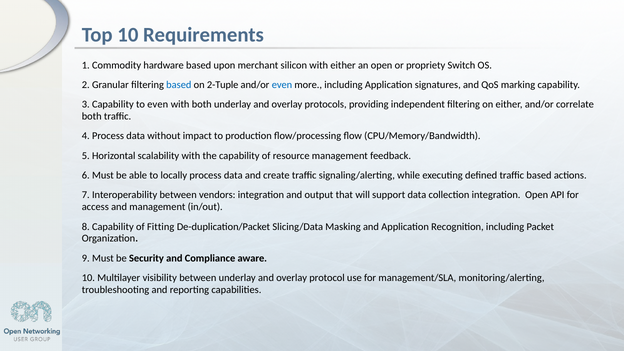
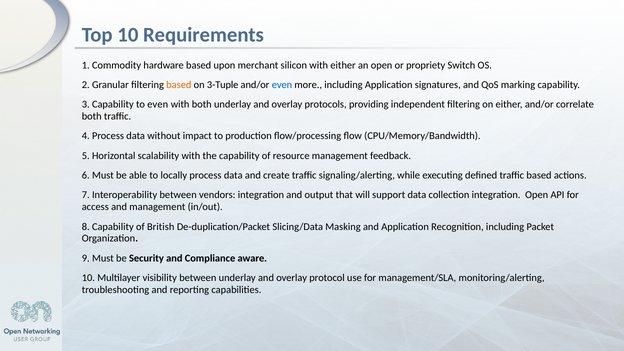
based colour: blue -> orange (179, 85)
2-Tuple: 2-Tuple -> 3-Tuple (223, 85)
Fitting: Fitting -> British (161, 227)
